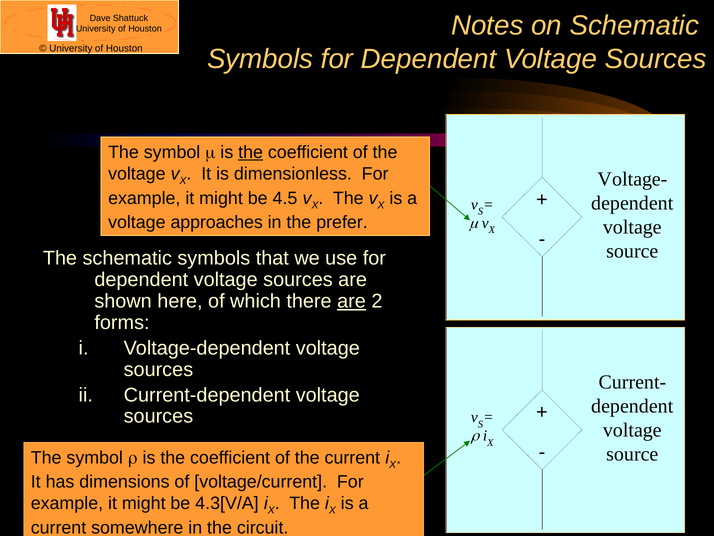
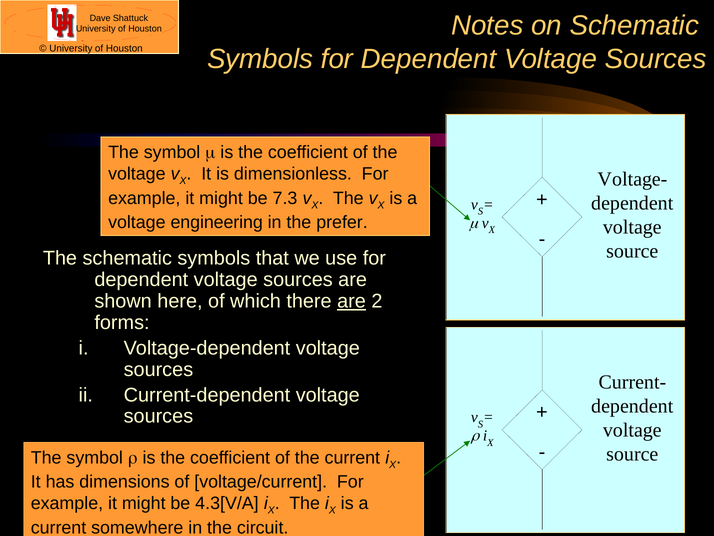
the underline: present -> none (251, 152)
4.5: 4.5 -> 7.3 (285, 198)
approaches: approaches -> engineering (217, 222)
